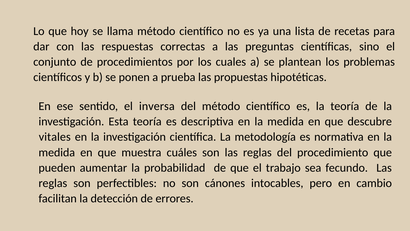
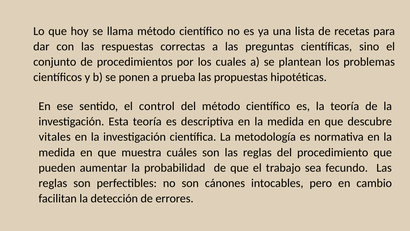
inversa: inversa -> control (157, 106)
